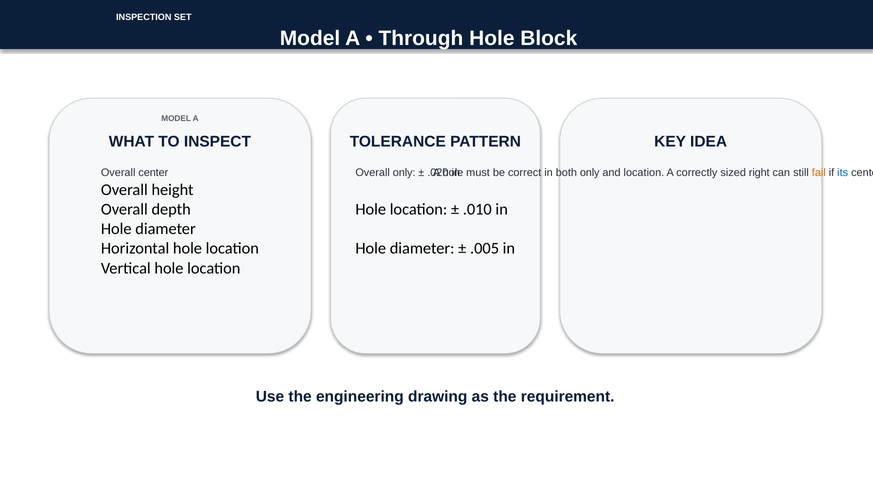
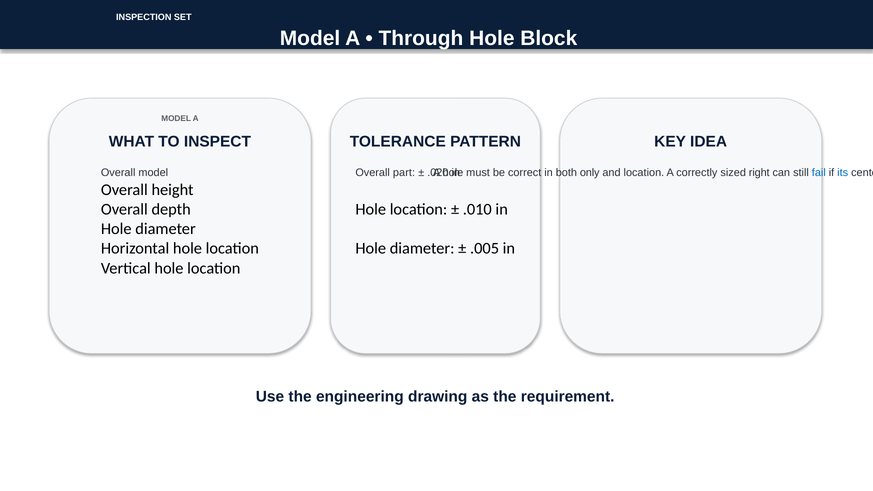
Overall center: center -> model (153, 173)
Overall only: only -> part (404, 173)
fail colour: orange -> blue (819, 173)
